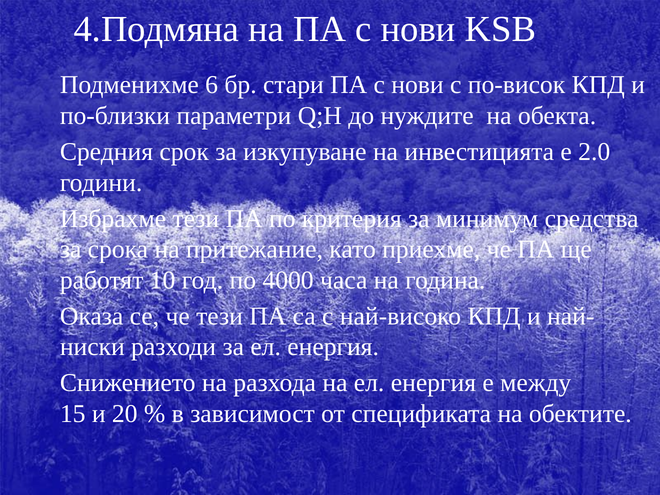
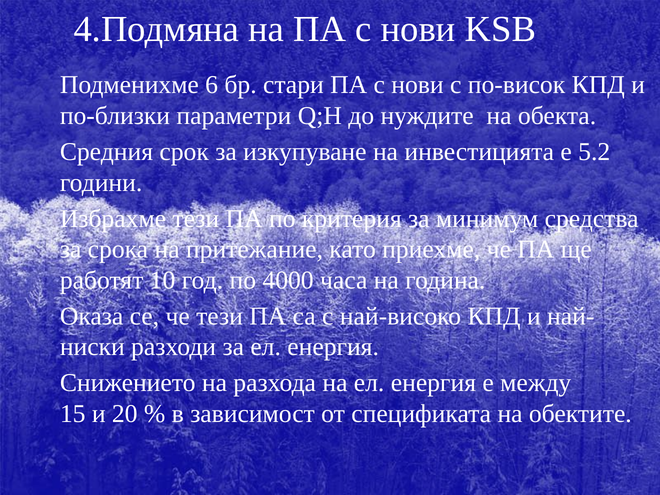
2.0: 2.0 -> 5.2 (594, 152)
